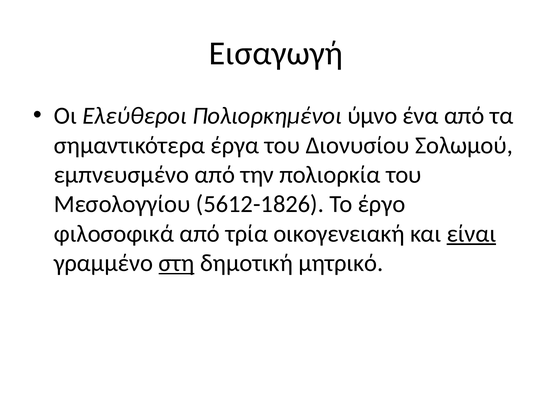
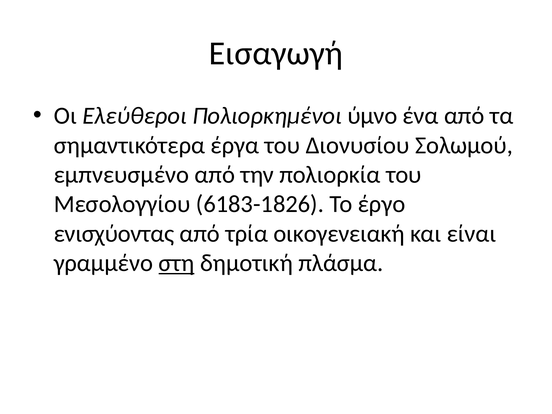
5612-1826: 5612-1826 -> 6183-1826 (260, 204)
φιλοσοφικά: φιλοσοφικά -> ενισχύοντας (114, 234)
είναι underline: present -> none (471, 234)
μητρικό: μητρικό -> πλάσμα (341, 263)
